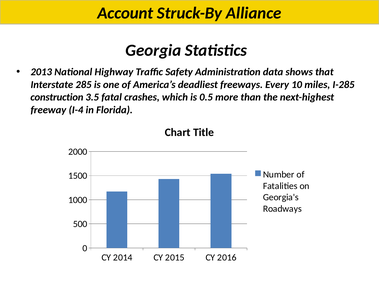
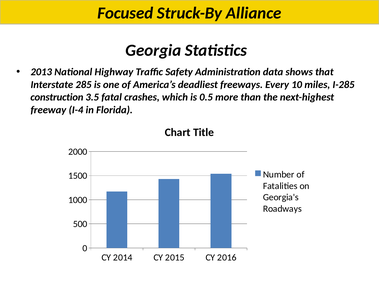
Account: Account -> Focused (125, 13)
